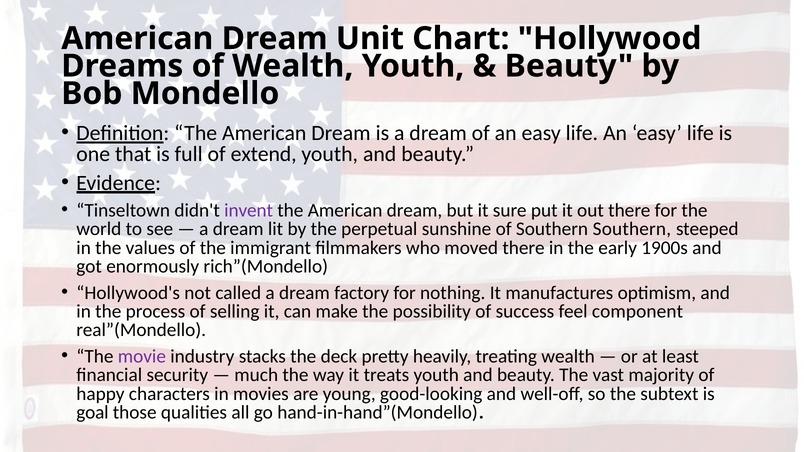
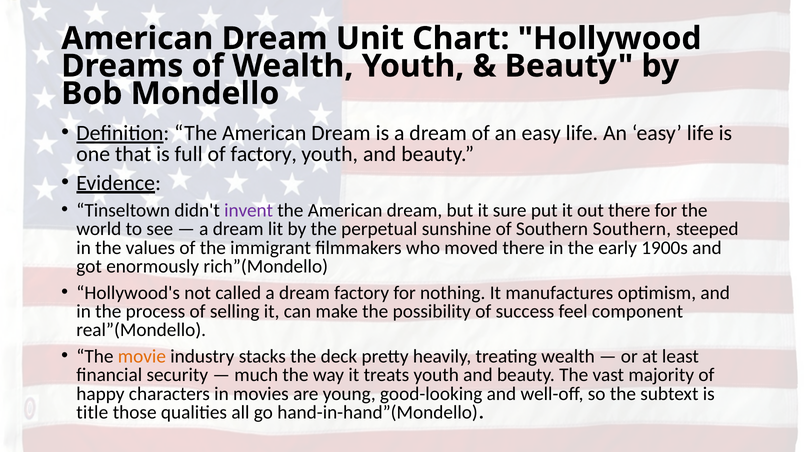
of extend: extend -> factory (264, 154)
movie colour: purple -> orange (142, 357)
goal: goal -> title (92, 413)
